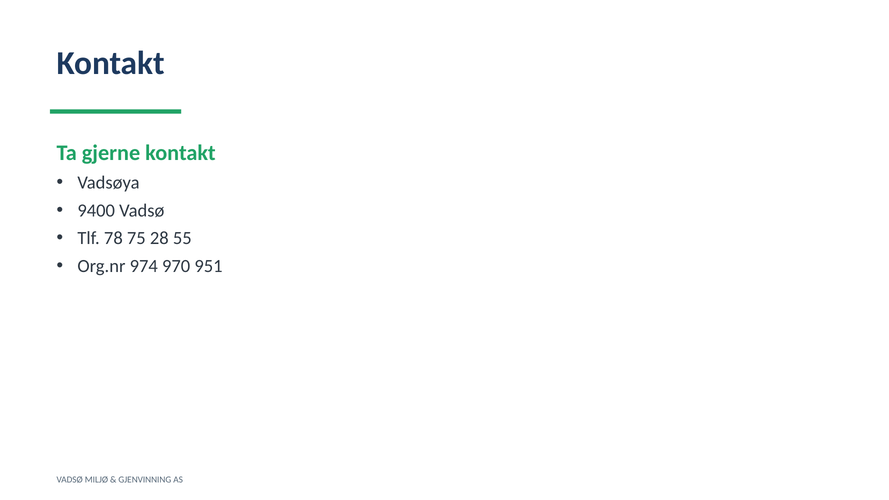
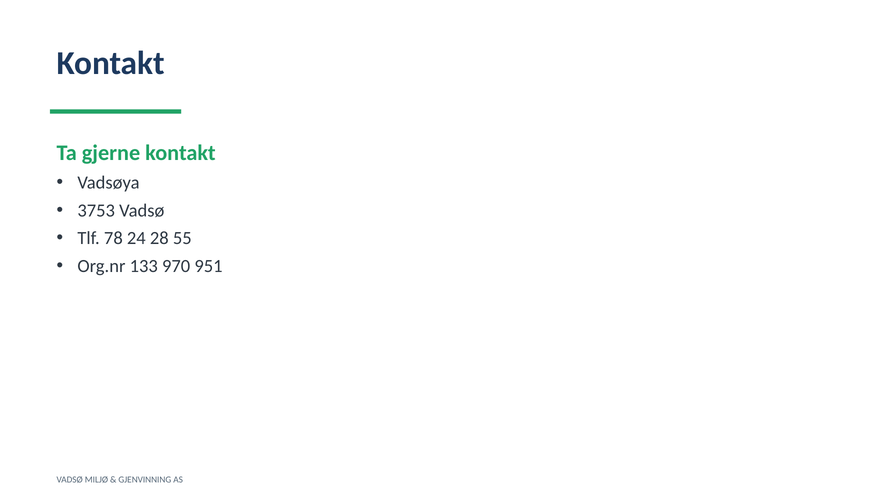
9400: 9400 -> 3753 (96, 211)
75: 75 -> 24 (136, 238)
974: 974 -> 133 (144, 266)
